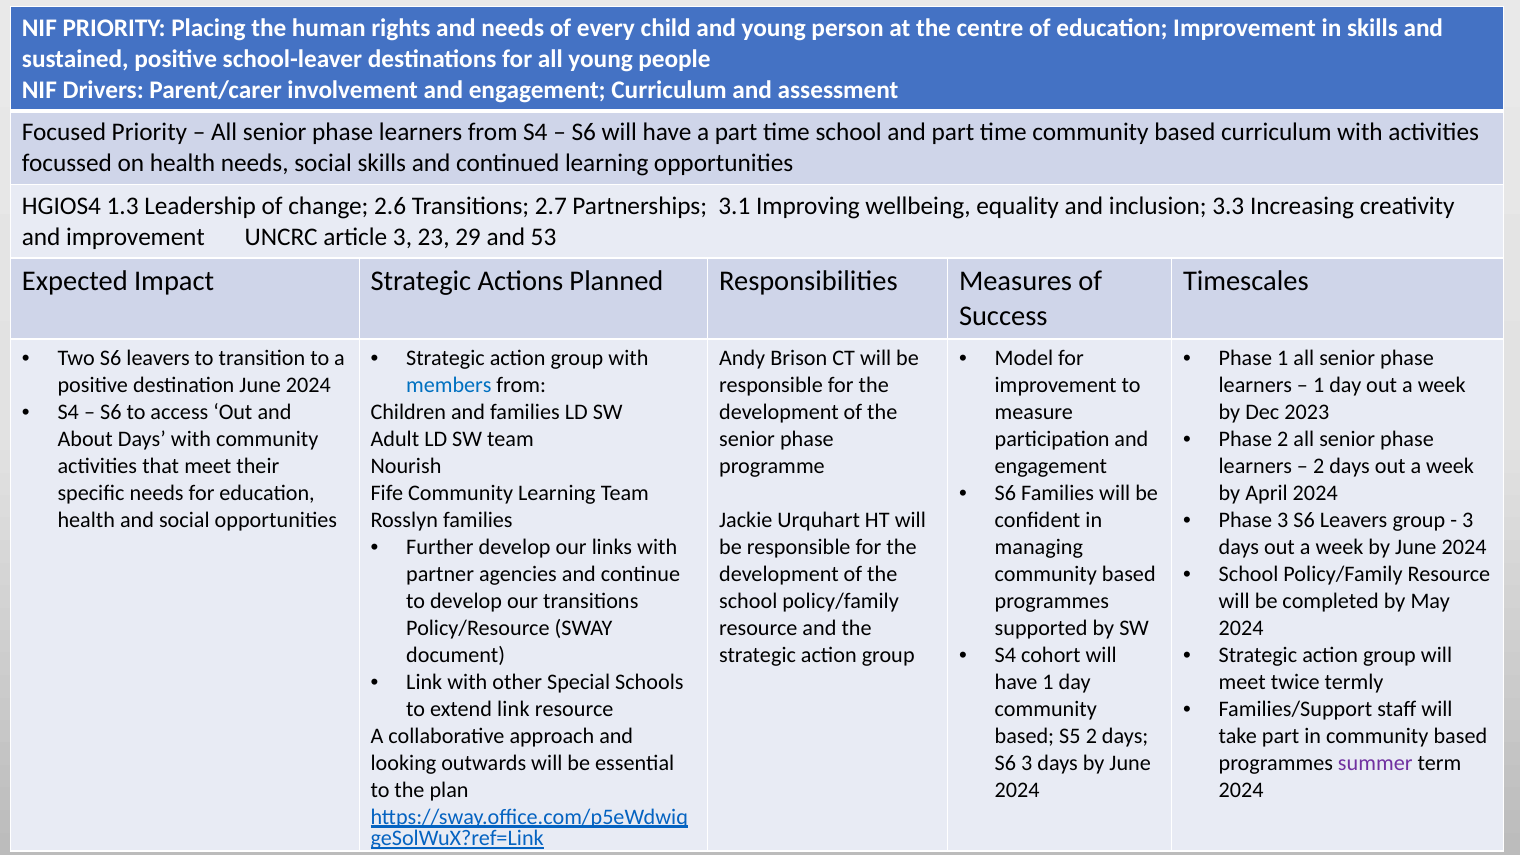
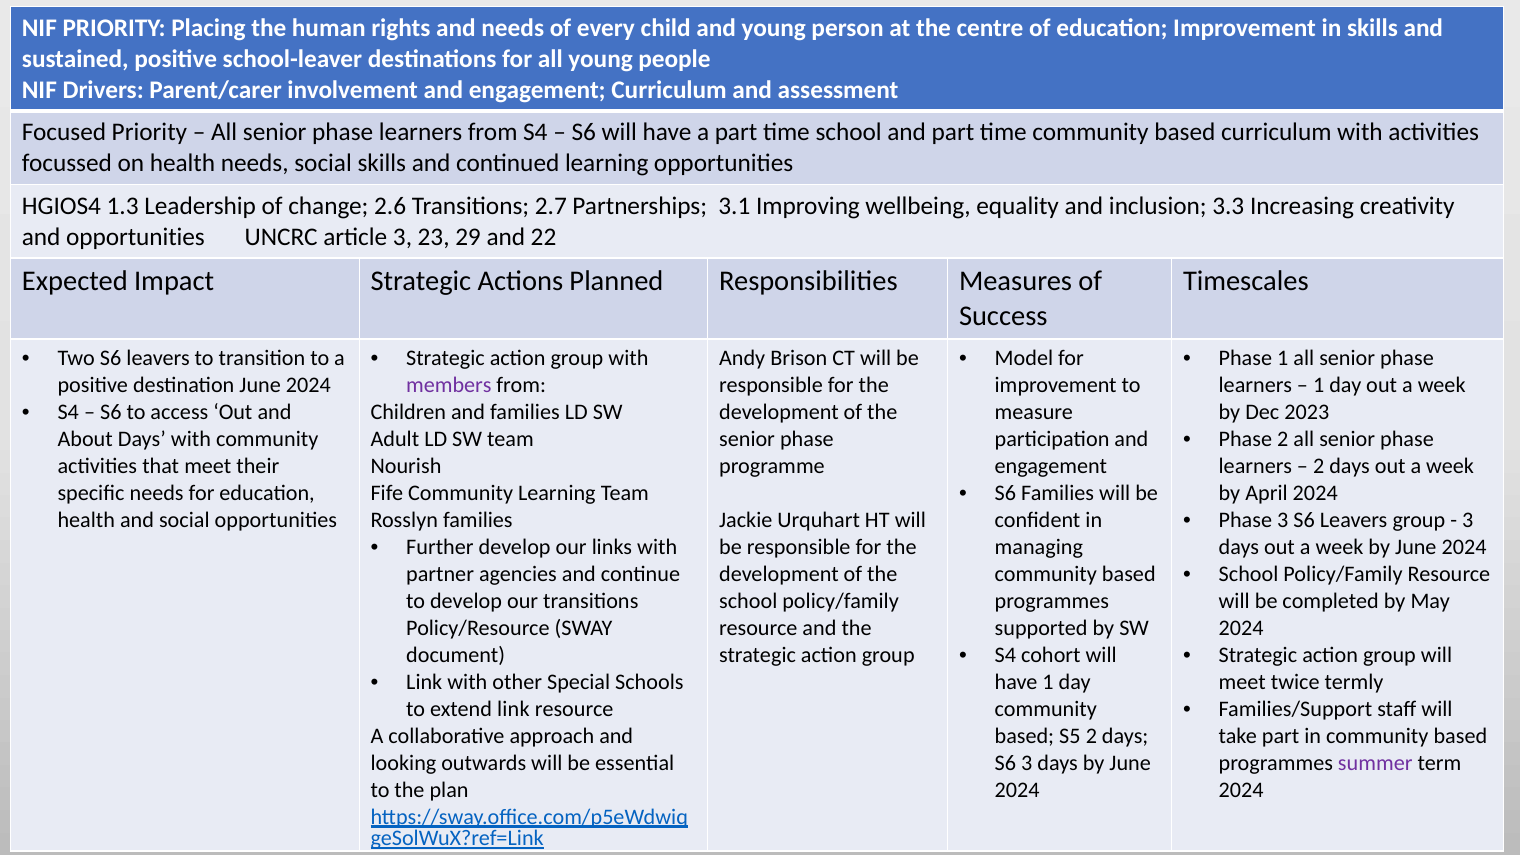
and improvement: improvement -> opportunities (135, 237)
and 53: 53 -> 22 (544, 237)
members colour: blue -> purple (449, 385)
